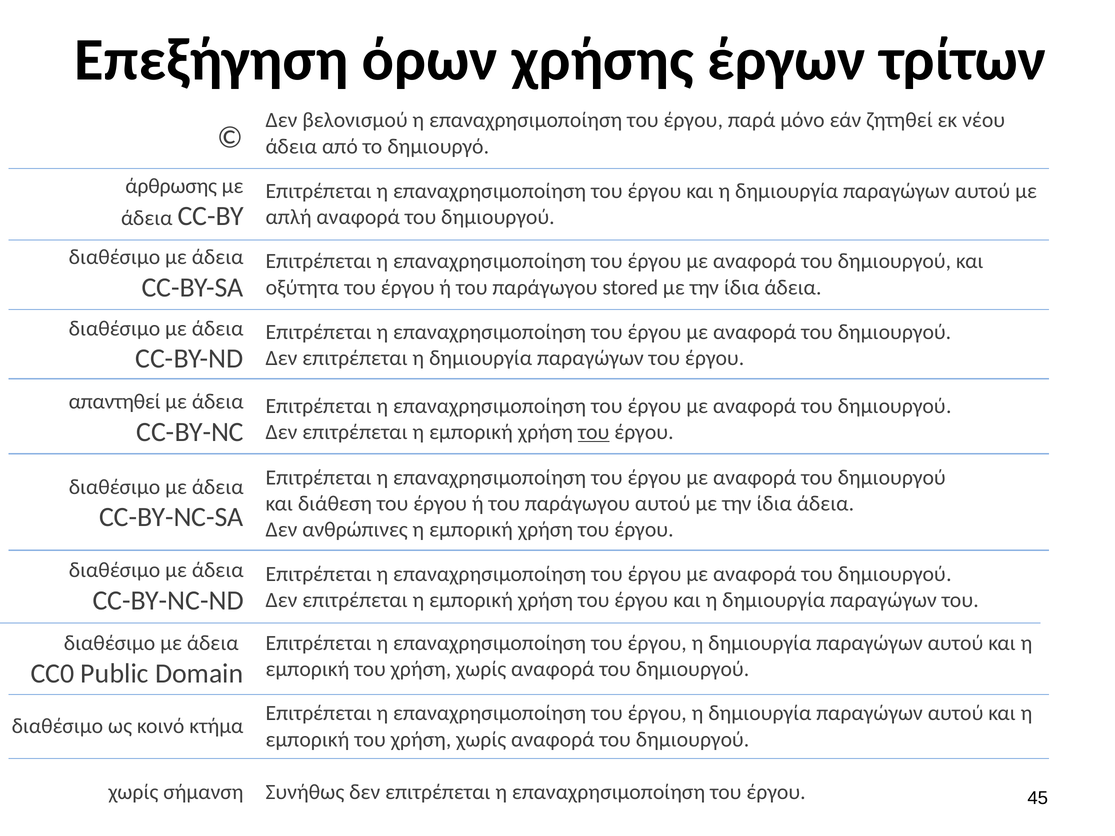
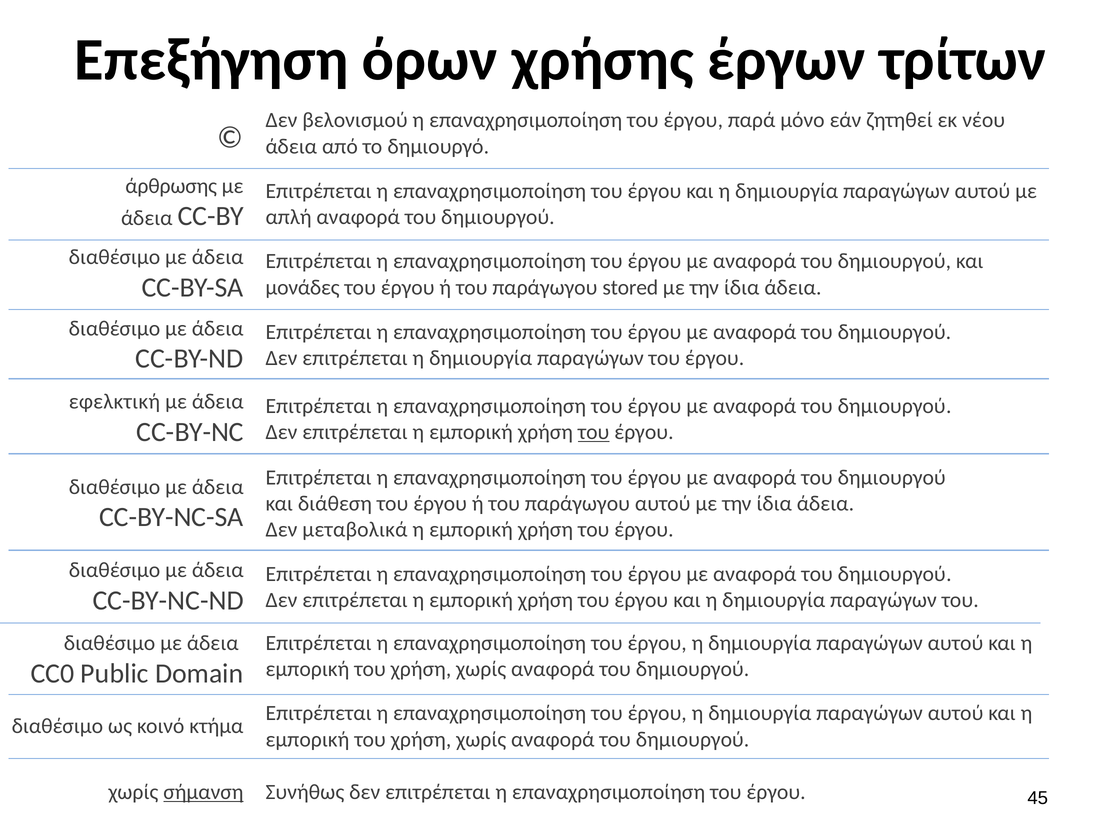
οξύτητα: οξύτητα -> μονάδες (303, 287)
απαντηθεί: απαντηθεί -> εφελκτική (114, 402)
ανθρώπινες: ανθρώπινες -> μεταβολικά (355, 530)
σήμανση underline: none -> present (203, 792)
